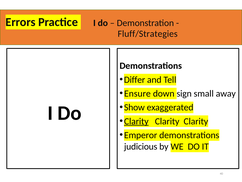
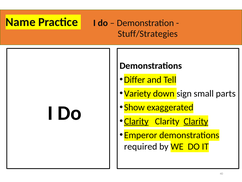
Errors: Errors -> Name (21, 22)
Fluff/Strategies: Fluff/Strategies -> Stuff/Strategies (148, 34)
Ensure: Ensure -> Variety (138, 93)
away: away -> parts (226, 93)
Clarity underline: none -> present (196, 121)
judicious: judicious -> required (141, 146)
